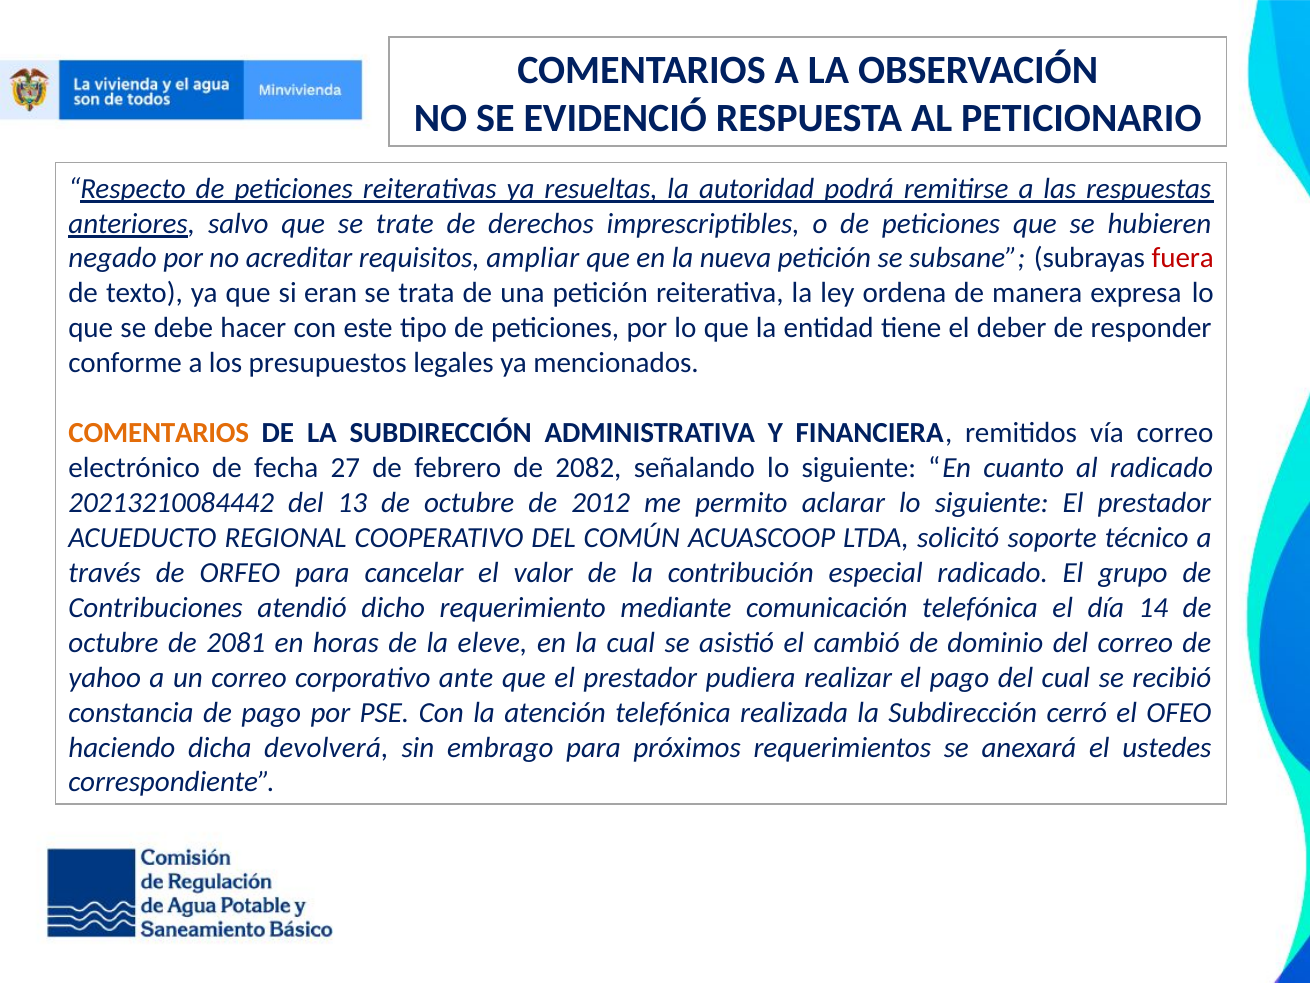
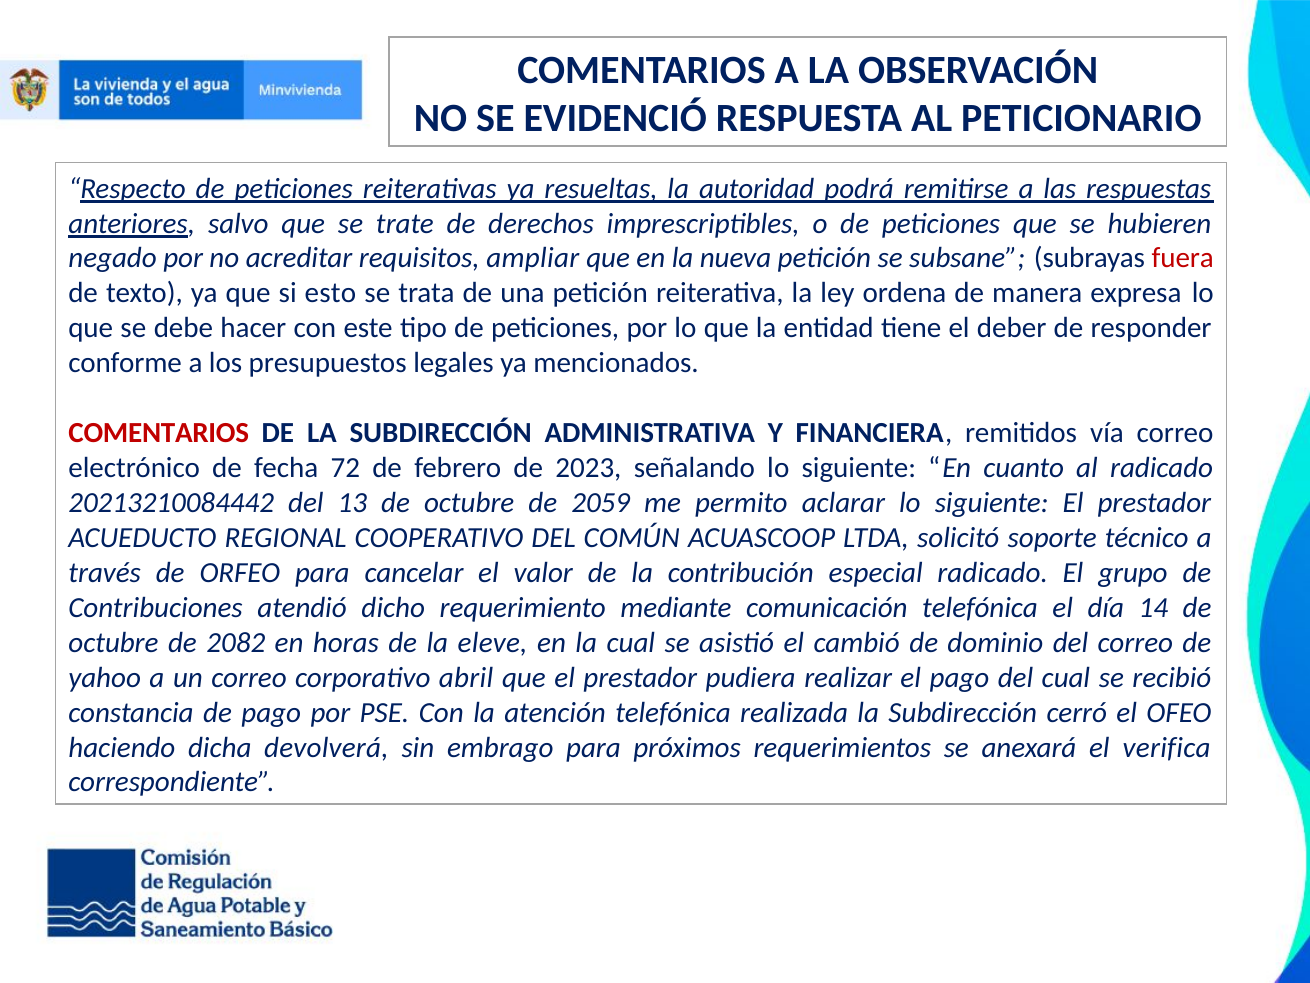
eran: eran -> esto (330, 293)
COMENTARIOS colour: orange -> red (159, 433)
27: 27 -> 72 (345, 468)
2082: 2082 -> 2023 (588, 468)
2012: 2012 -> 2059 (601, 503)
2081: 2081 -> 2082 (236, 642)
ante: ante -> abril (466, 677)
ustedes: ustedes -> verifica (1167, 747)
